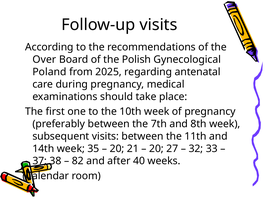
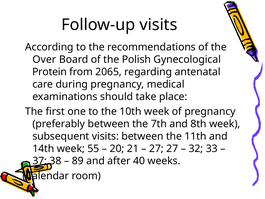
Poland: Poland -> Protein (50, 72)
2025: 2025 -> 2065 (109, 72)
35: 35 -> 55 (93, 148)
20: 20 -> 27 (156, 148)
82: 82 -> 89 (78, 161)
